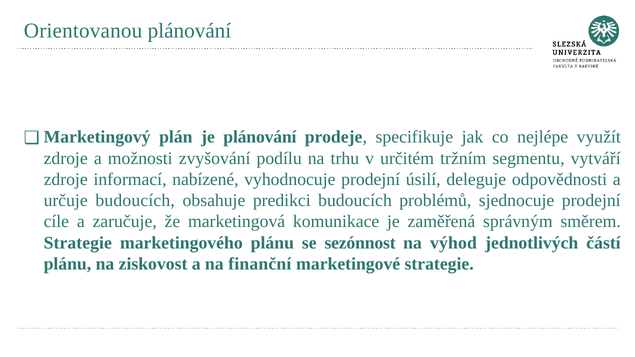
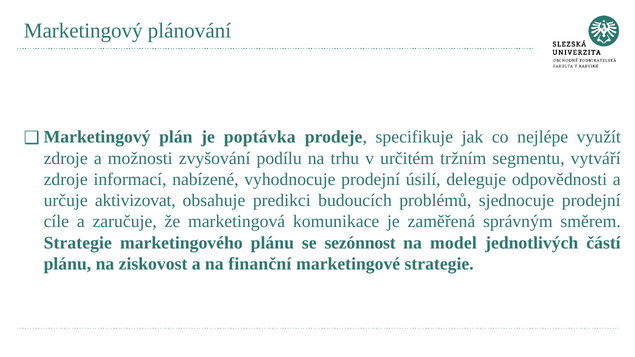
Orientovanou: Orientovanou -> Marketingový (83, 31)
je plánování: plánování -> poptávka (260, 137)
určuje budoucích: budoucích -> aktivizovat (135, 201)
výhod: výhod -> model (453, 243)
